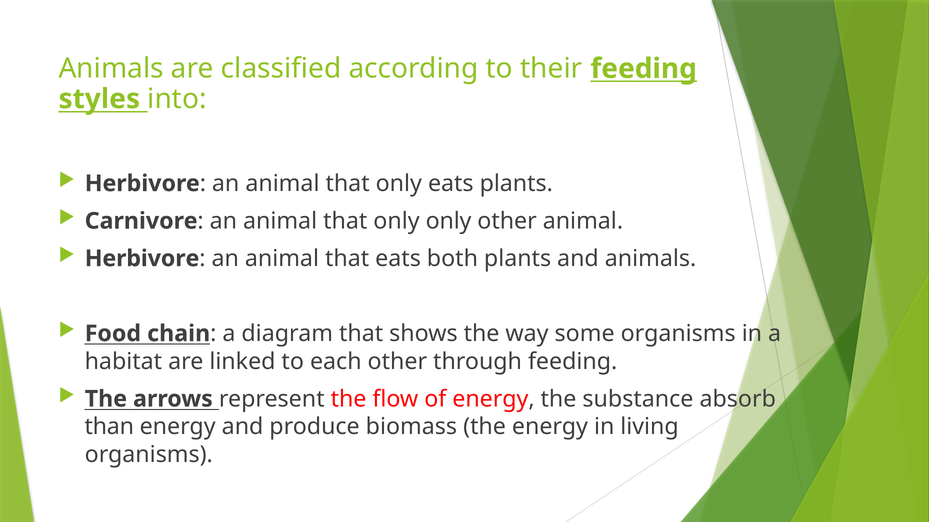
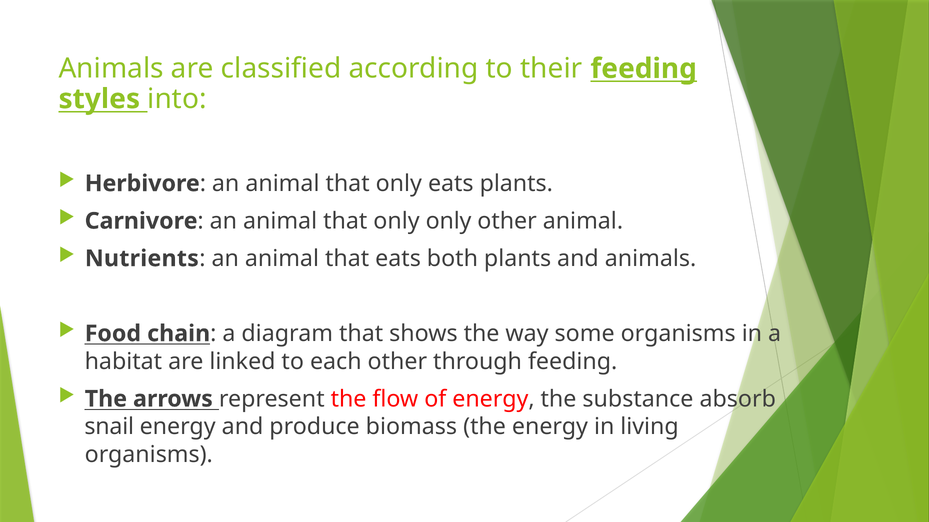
Herbivore: Herbivore -> Nutrients (142, 259)
than: than -> snail (109, 427)
